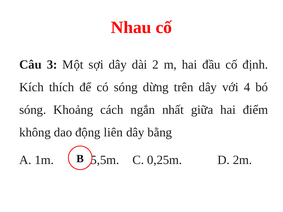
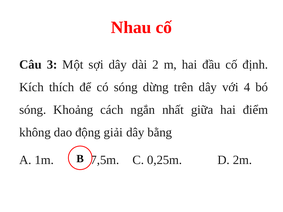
liên: liên -> giải (113, 133)
5,5m: 5,5m -> 7,5m (105, 160)
